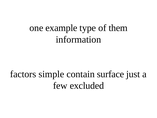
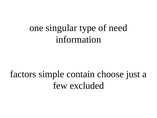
example: example -> singular (61, 28)
them: them -> need (118, 28)
surface: surface -> choose (110, 74)
